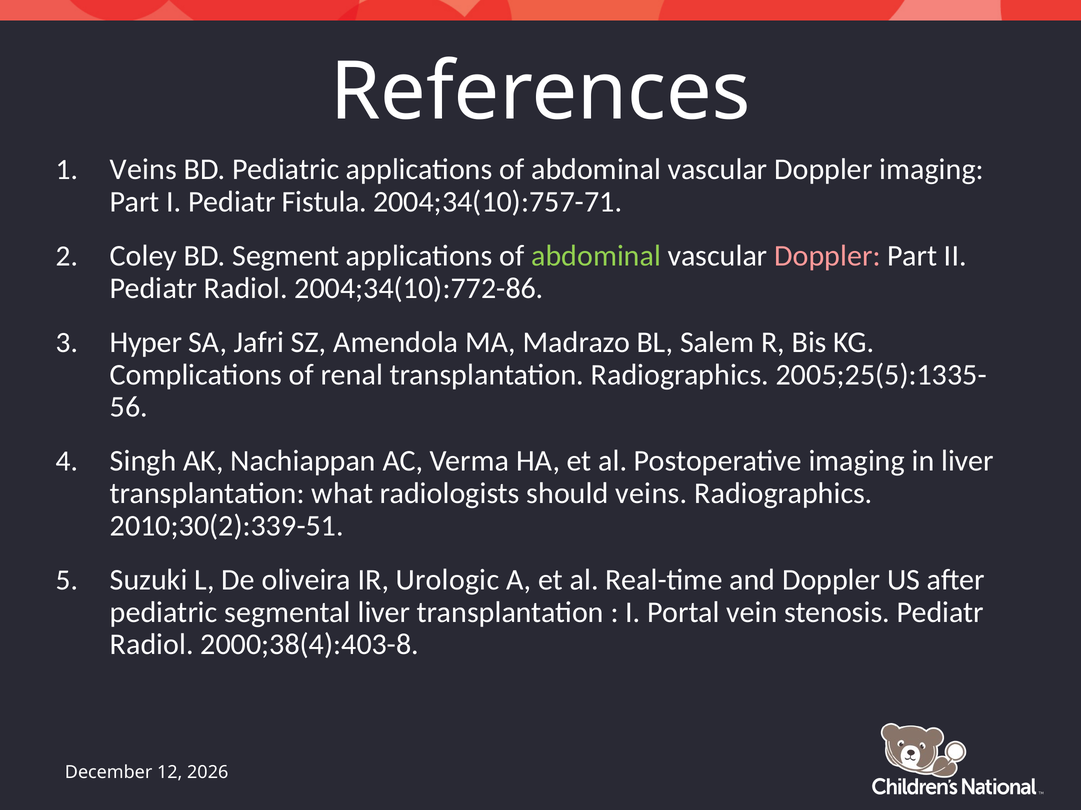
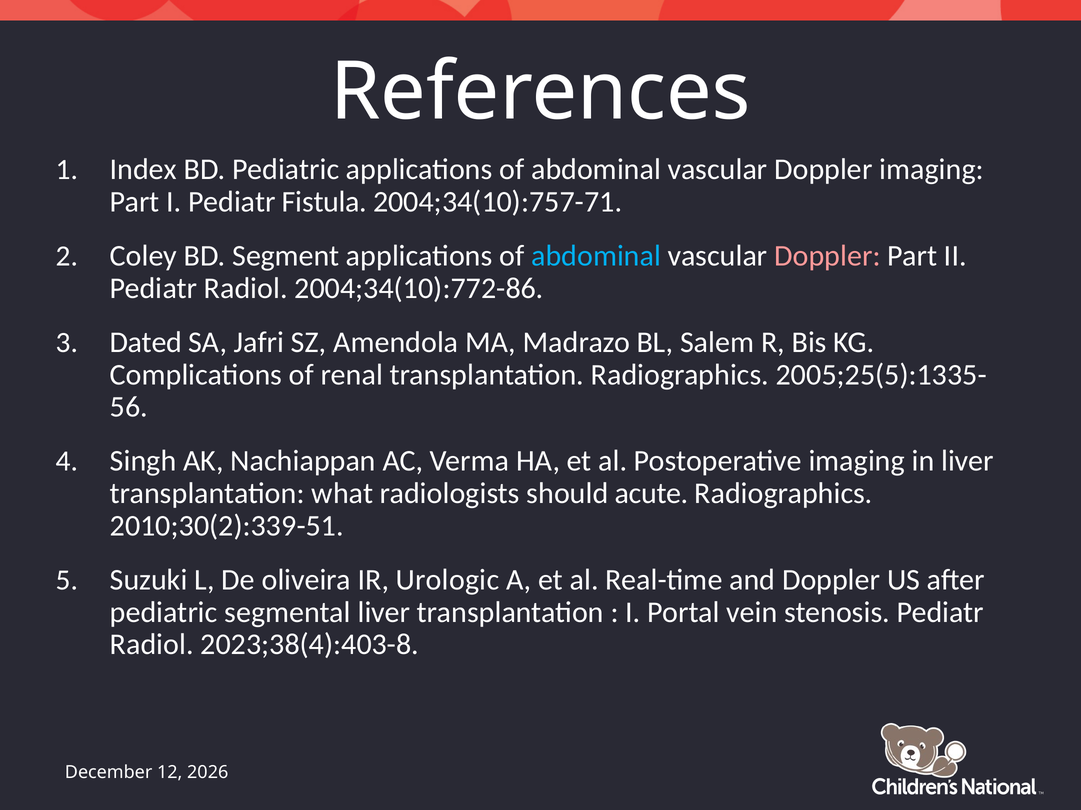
Veins: Veins -> Index (143, 170)
abdominal colour: light green -> light blue (596, 256)
Hyper: Hyper -> Dated (146, 343)
should veins: veins -> acute (652, 494)
2000;38(4):403-8: 2000;38(4):403-8 -> 2023;38(4):403-8 (310, 645)
